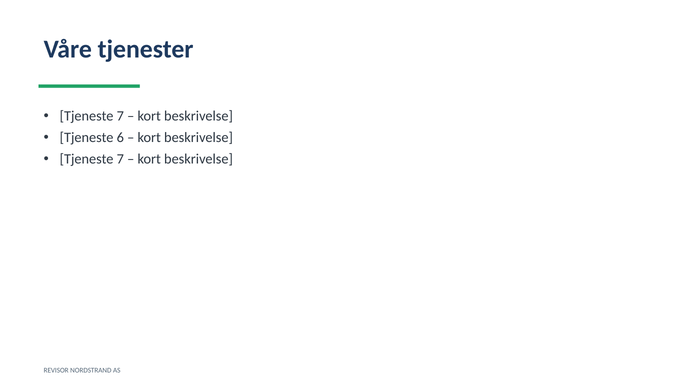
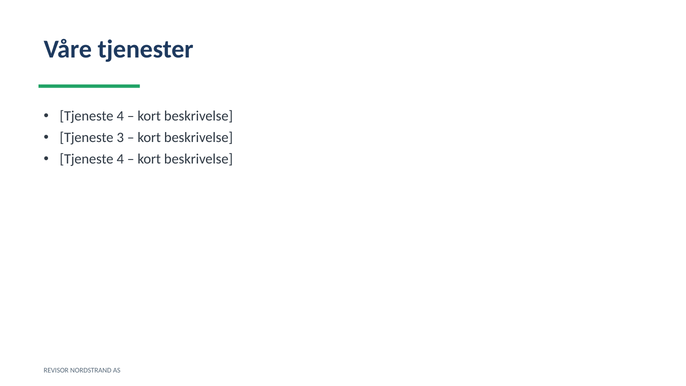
7: 7 -> 4 (120, 116)
6: 6 -> 3 (120, 138)
7: 7 -> 4 (120, 159)
